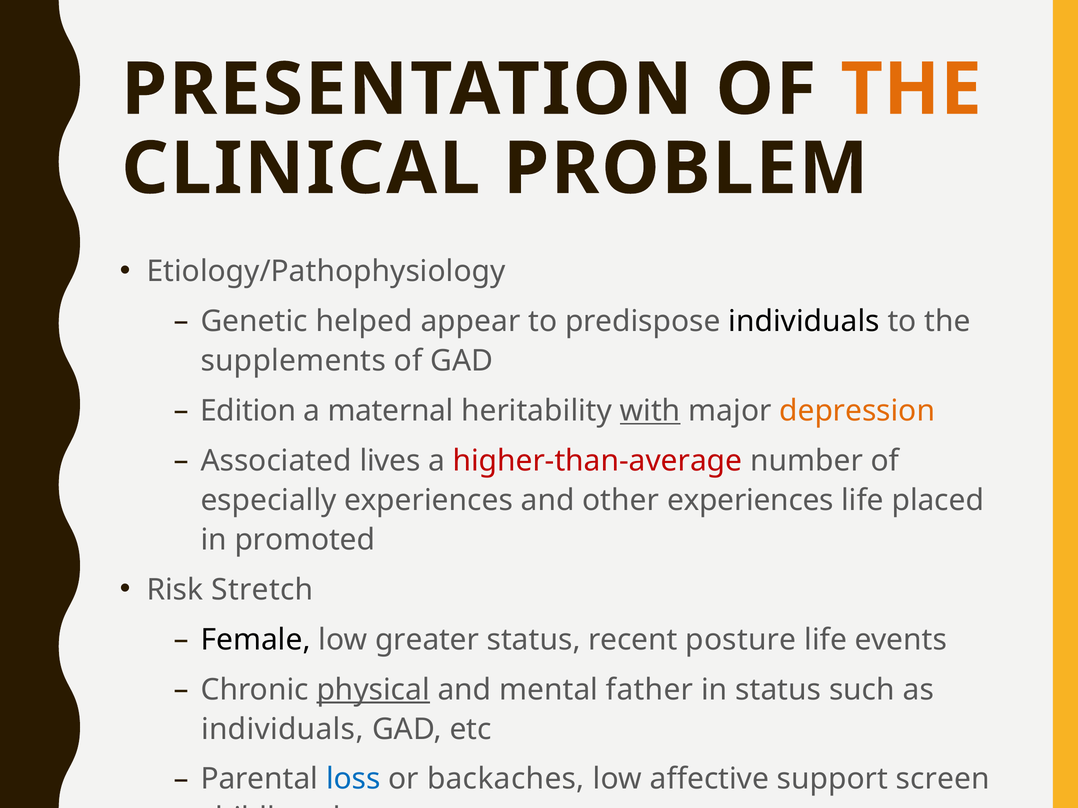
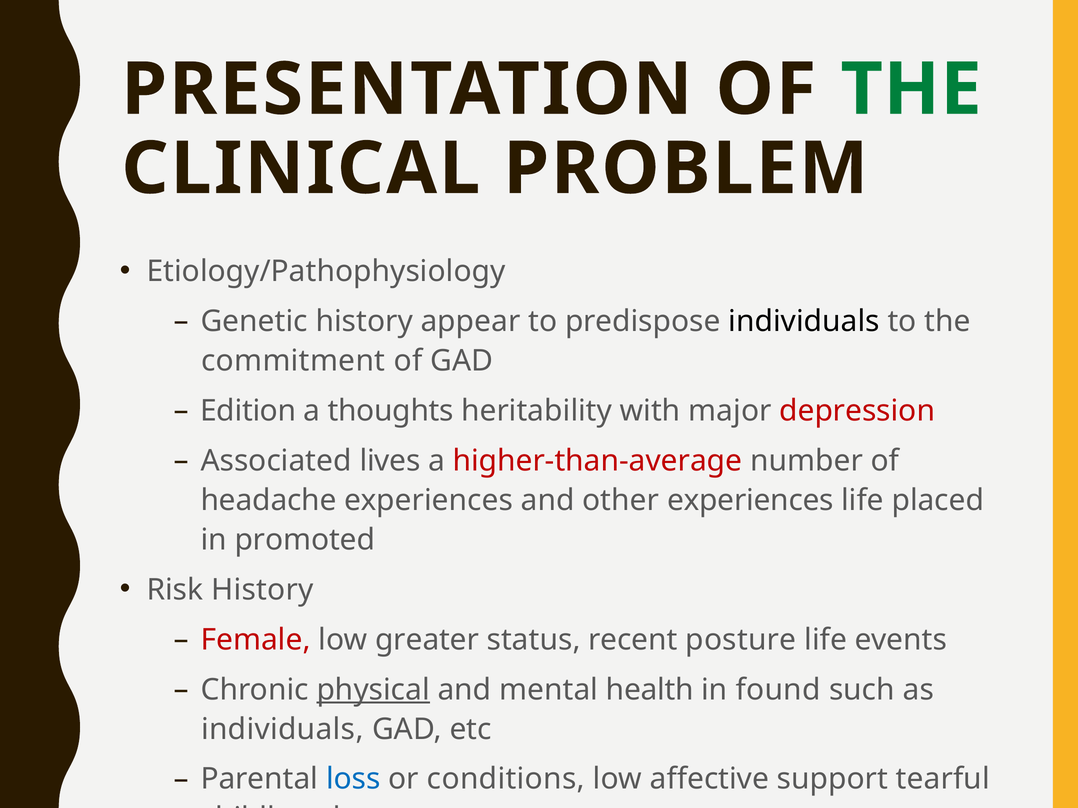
THE colour: orange -> green (911, 90)
Genetic helped: helped -> history (364, 322)
supplements: supplements -> commitment (293, 361)
maternal: maternal -> thoughts (391, 411)
with underline: present -> none (650, 411)
depression colour: orange -> red (857, 411)
especially: especially -> headache (269, 501)
Risk Stretch: Stretch -> History (262, 590)
Female colour: black -> red (256, 640)
father: father -> health (650, 690)
in status: status -> found (778, 690)
backaches: backaches -> conditions (506, 780)
screen: screen -> tearful (943, 780)
